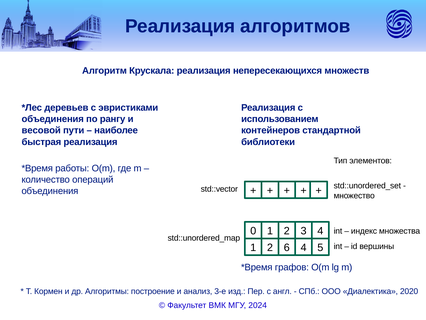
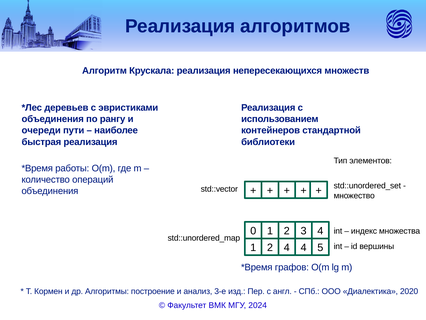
весовой: весовой -> очереди (41, 130)
2 6: 6 -> 4 (287, 247)
